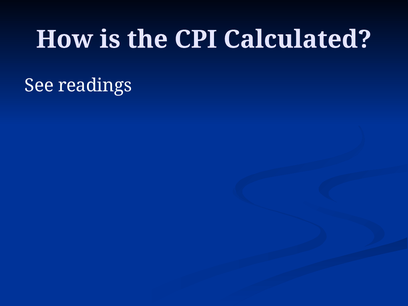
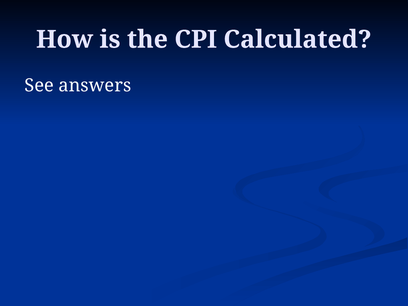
readings: readings -> answers (95, 86)
